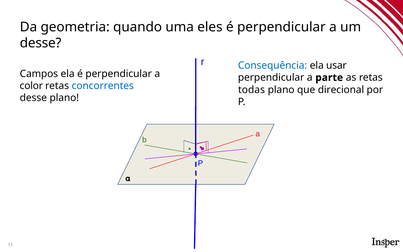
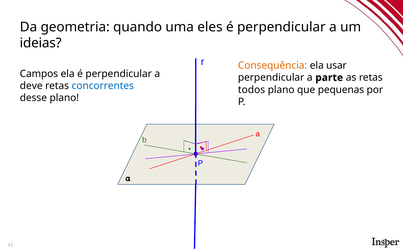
desse: desse -> ideias (41, 43)
Consequência colour: blue -> orange (273, 65)
color: color -> deve (31, 86)
todas: todas -> todos (252, 90)
direcional: direcional -> pequenas (341, 90)
